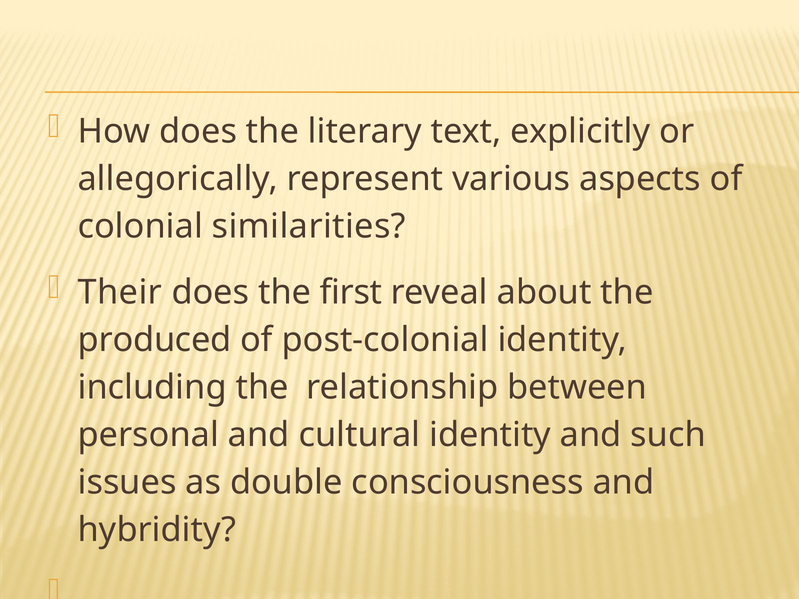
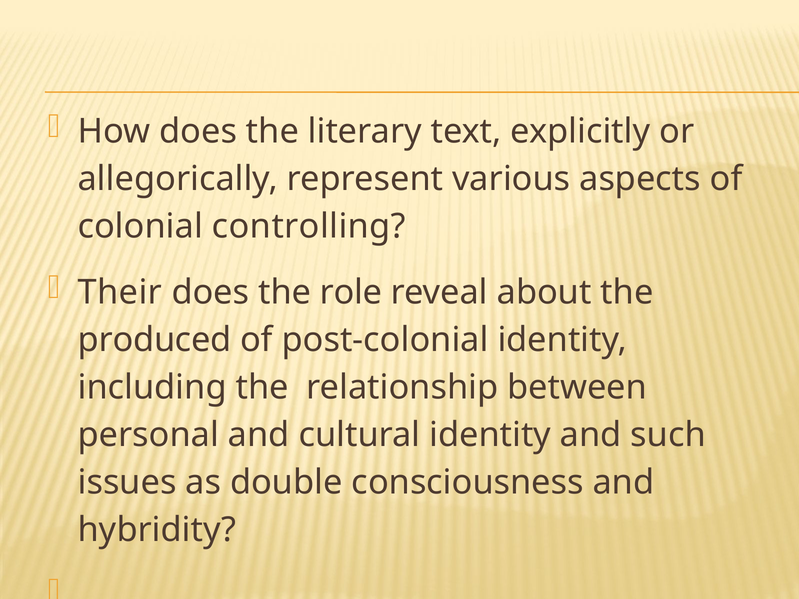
similarities: similarities -> controlling (309, 226)
first: first -> role (351, 293)
